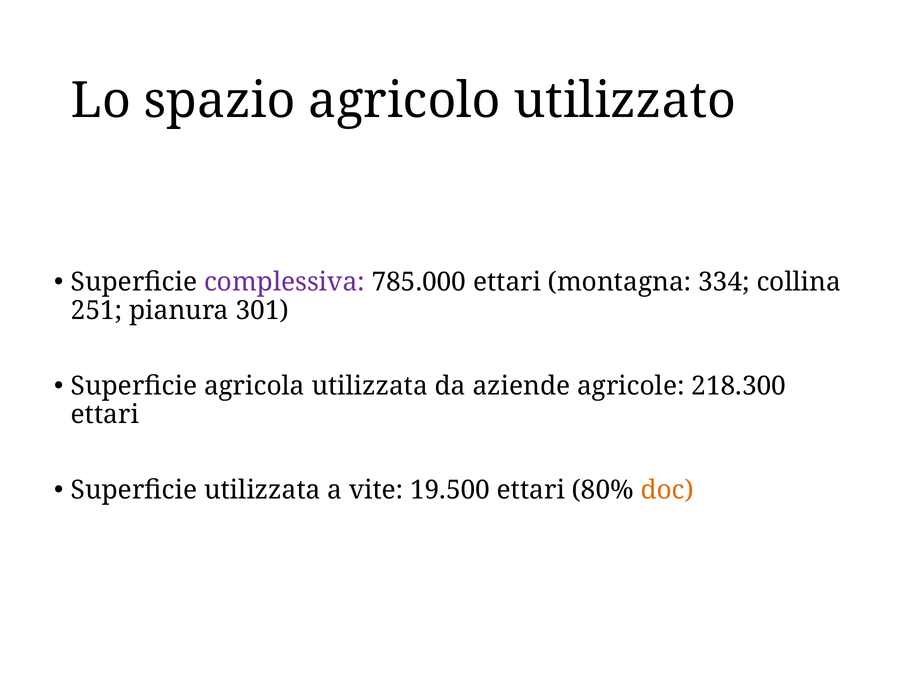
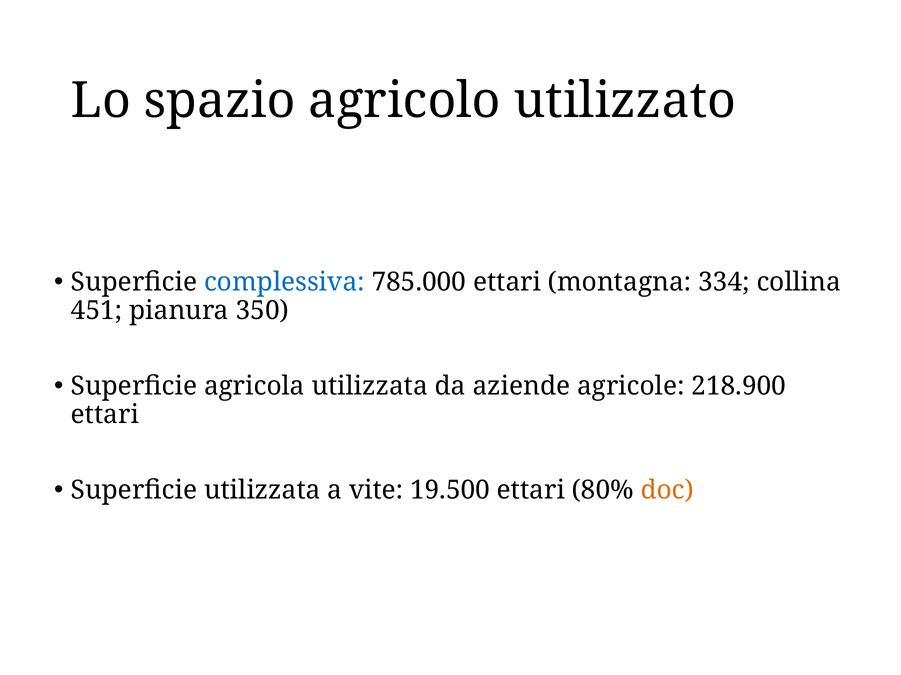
complessiva colour: purple -> blue (284, 283)
251: 251 -> 451 (97, 311)
301: 301 -> 350 (262, 311)
218.300: 218.300 -> 218.900 (739, 387)
